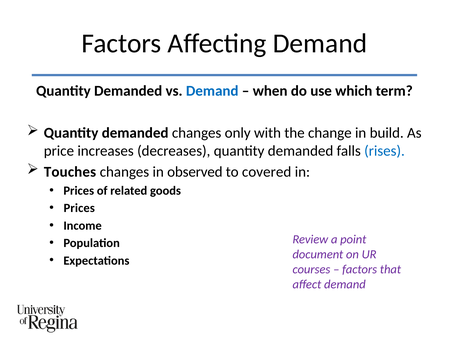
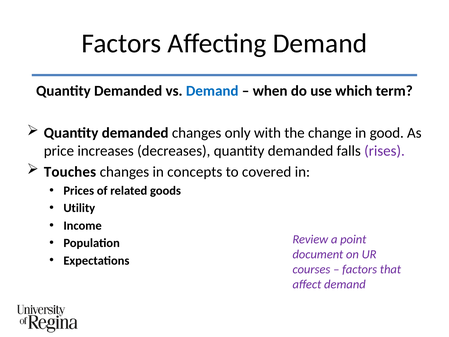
build: build -> good (387, 133)
rises colour: blue -> purple (384, 151)
observed: observed -> concepts (195, 172)
Prices: Prices -> Utility (79, 208)
